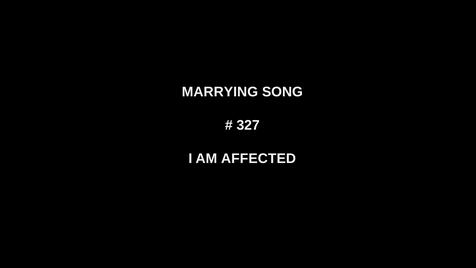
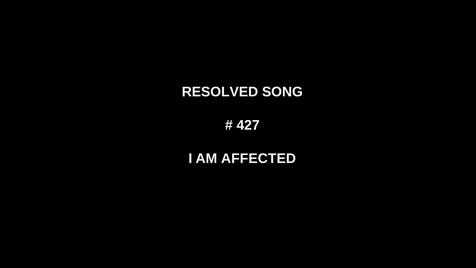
MARRYING: MARRYING -> RESOLVED (220, 92)
327: 327 -> 427 (248, 125)
